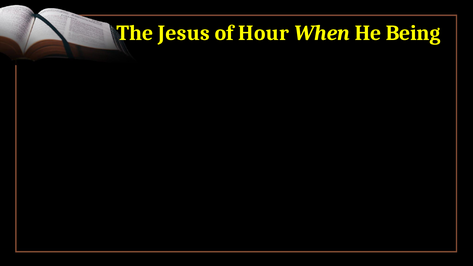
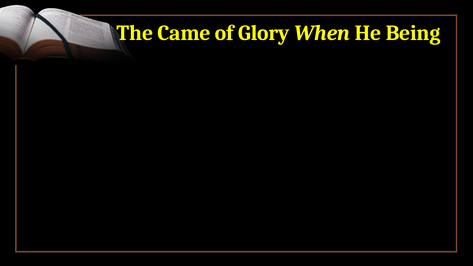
Jesus: Jesus -> Came (184, 33)
Hour: Hour -> Glory (264, 33)
